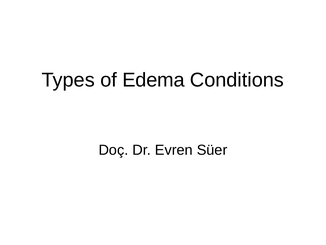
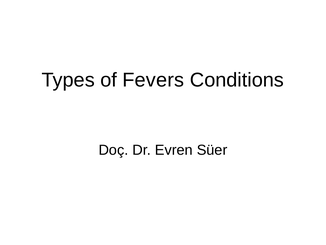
Edema: Edema -> Fevers (153, 80)
